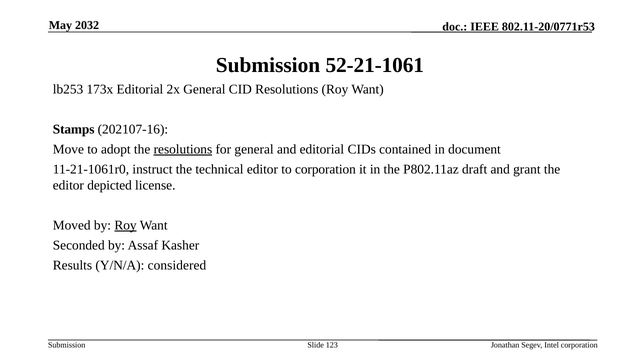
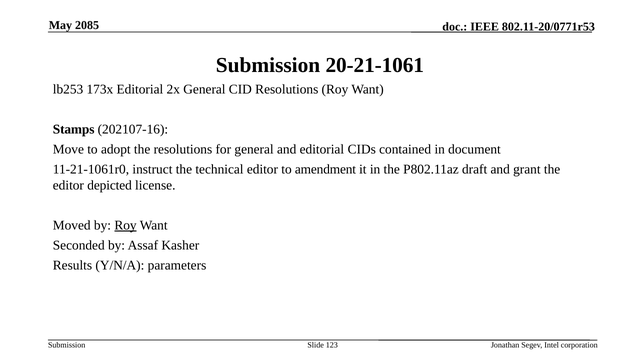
2032: 2032 -> 2085 (87, 25)
52-21-1061: 52-21-1061 -> 20-21-1061 (375, 65)
resolutions underline: present -> none (183, 149)
to corporation: corporation -> amendment (325, 169)
considered: considered -> parameters (177, 265)
